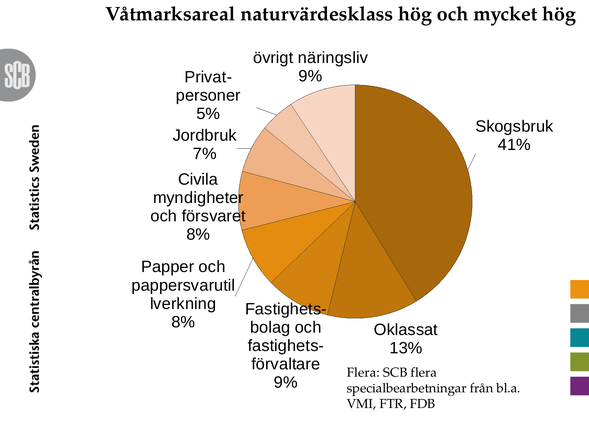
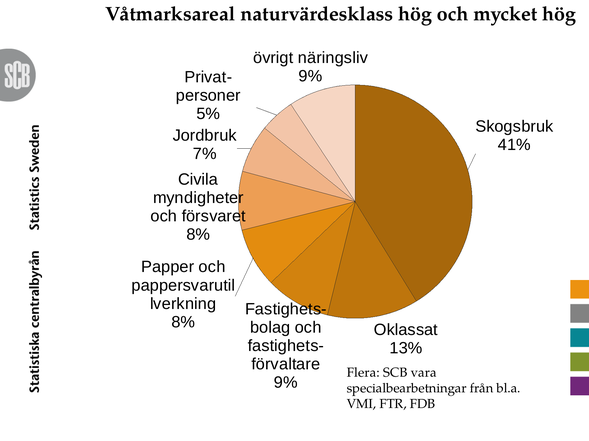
SCB flera: flera -> vara (424, 373)
